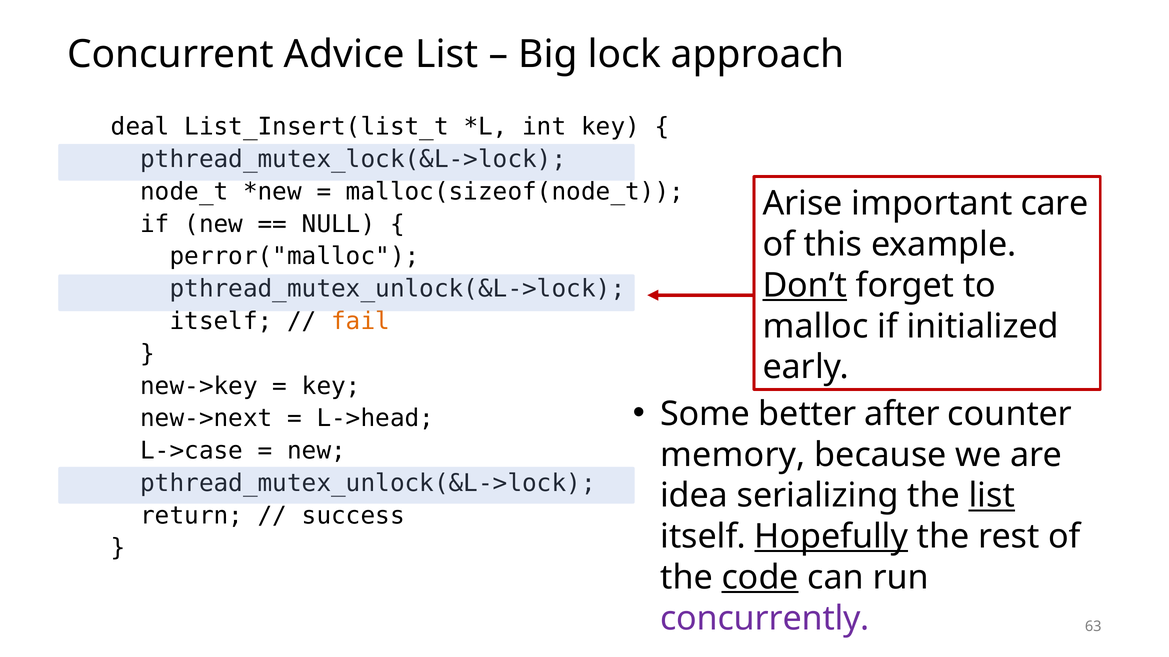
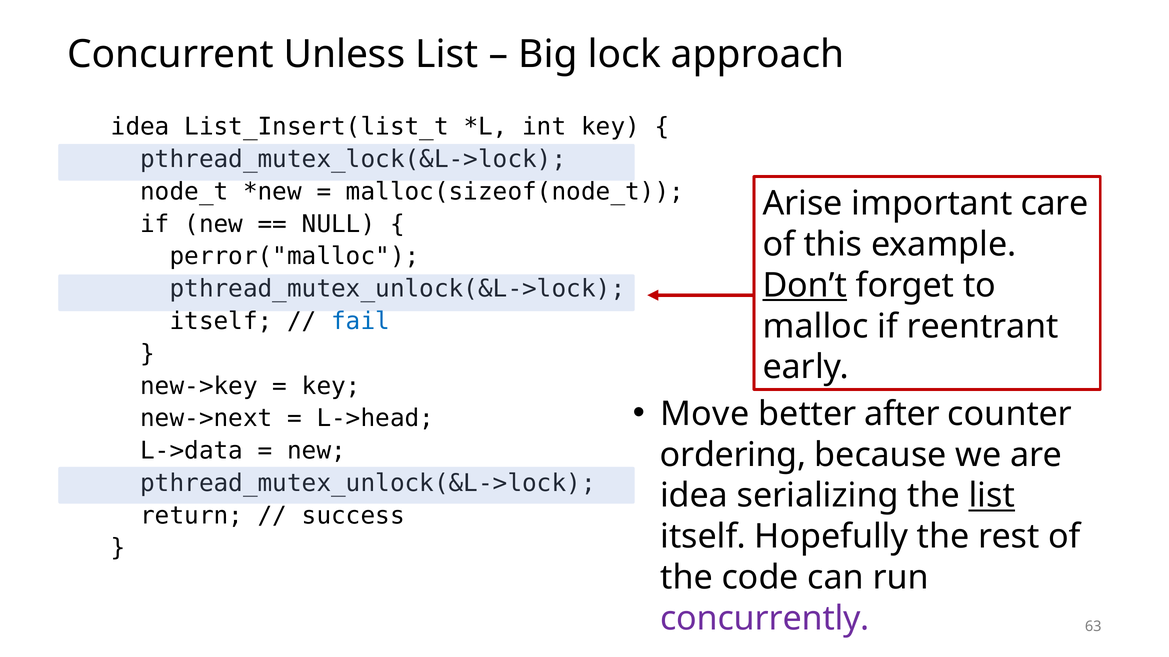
Advice: Advice -> Unless (345, 55)
deal: deal -> idea (140, 127)
fail colour: orange -> blue (361, 321)
initialized: initialized -> reentrant (983, 327)
Some: Some -> Move (705, 414)
L->case: L->case -> L->data (192, 451)
memory: memory -> ordering (733, 455)
Hopefully underline: present -> none (831, 537)
code underline: present -> none (760, 578)
